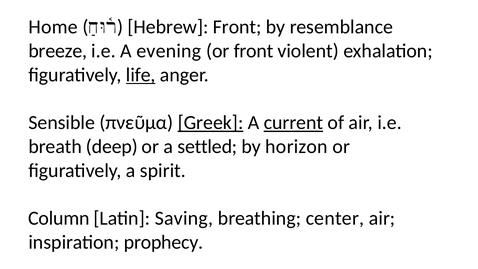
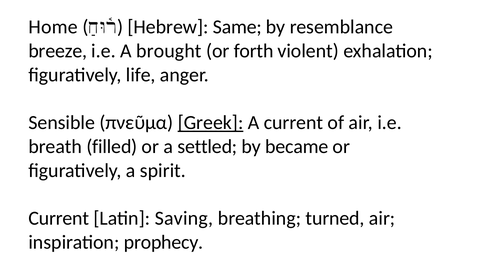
Hebrew Front: Front -> Same (237, 27)
evening: evening -> brought (169, 51)
or front: front -> forth (254, 51)
life underline: present -> none (141, 75)
current underline: present -> none (293, 123)
deep: deep -> filled (112, 147)
horizon: horizon -> became (297, 147)
Column: Column -> Current (59, 218)
center: center -> turned (335, 218)
